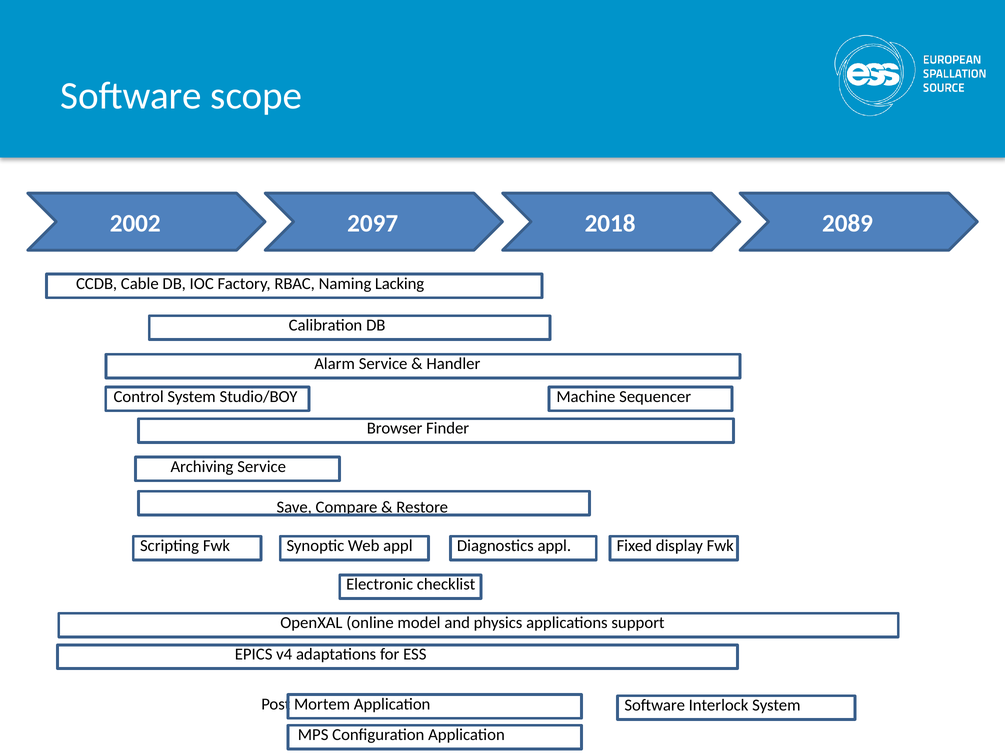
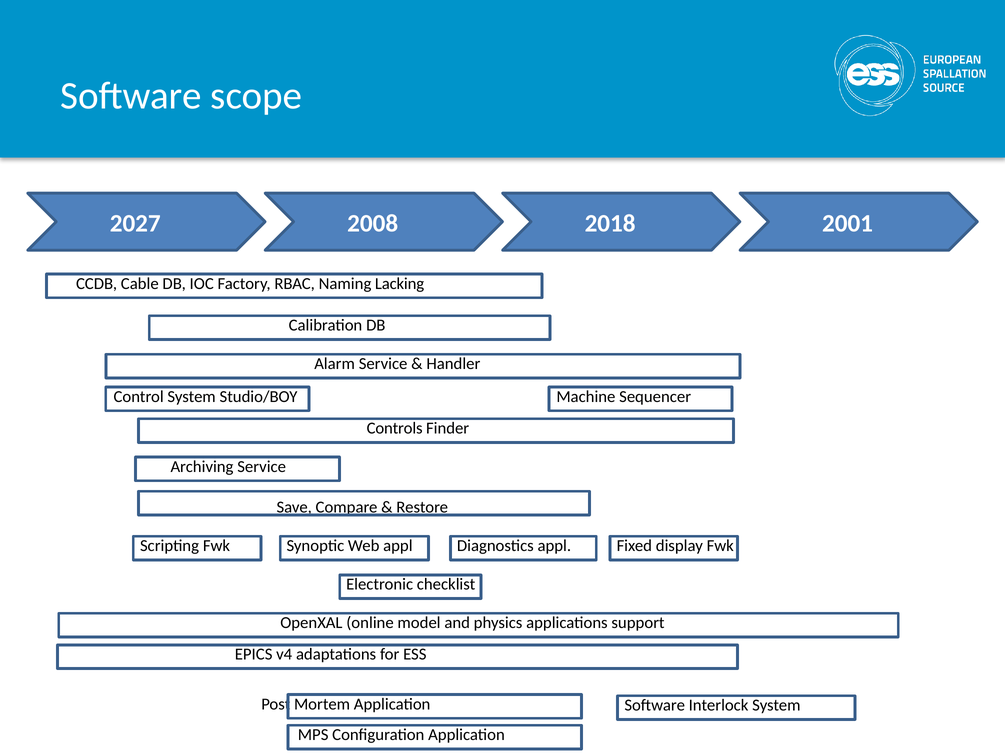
2002: 2002 -> 2027 (135, 223)
2097: 2097 -> 2008 (373, 223)
2089: 2089 -> 2001 (848, 223)
Browser: Browser -> Controls (395, 428)
